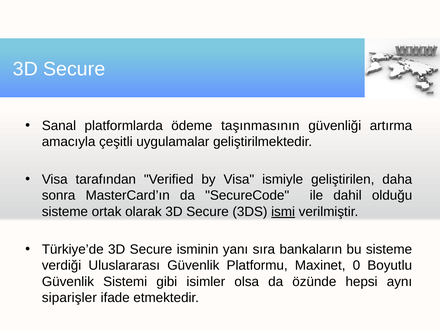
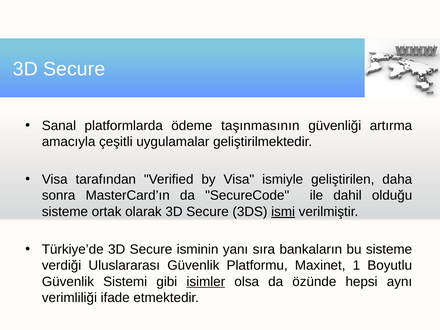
0: 0 -> 1 (356, 265)
isimler underline: none -> present (206, 282)
siparişler: siparişler -> verimliliği (69, 298)
